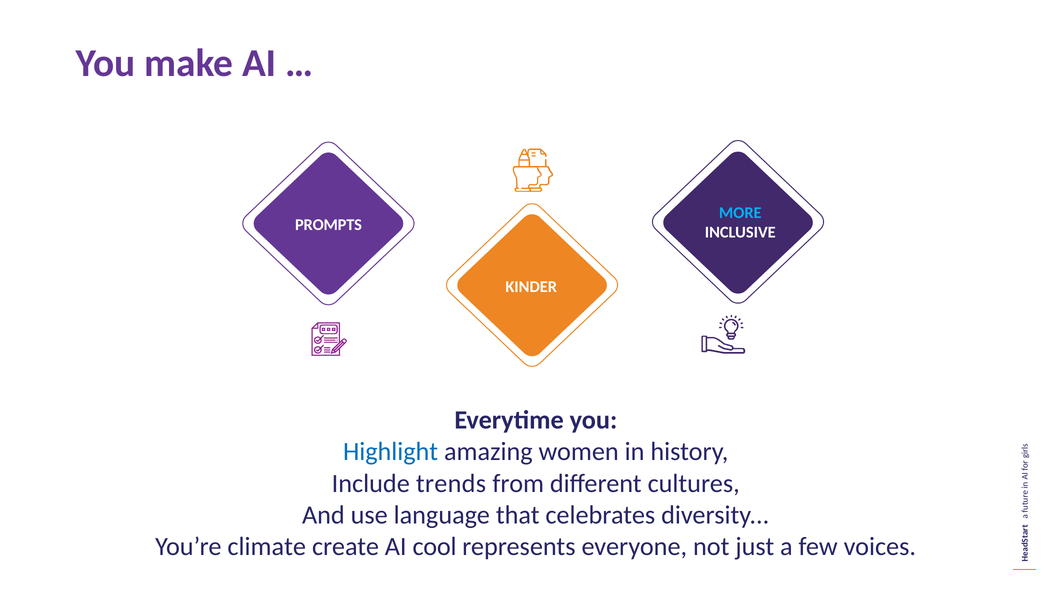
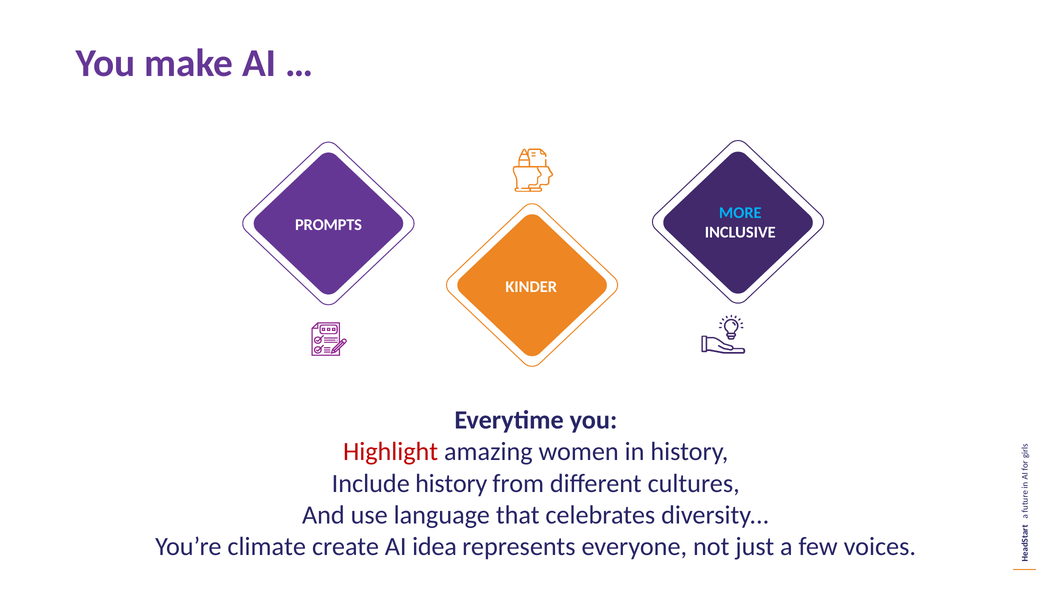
Highlight colour: blue -> red (391, 452)
Include trends: trends -> history (451, 483)
cool: cool -> idea (435, 546)
